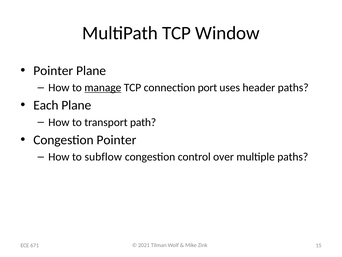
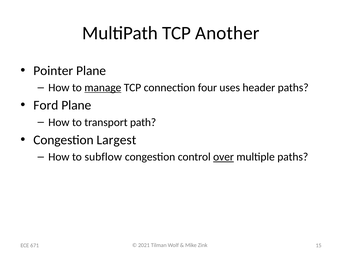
Window: Window -> Another (227, 33)
port: port -> four (207, 87)
Each: Each -> Ford (46, 105)
Congestion Pointer: Pointer -> Largest (116, 140)
over underline: none -> present (224, 157)
